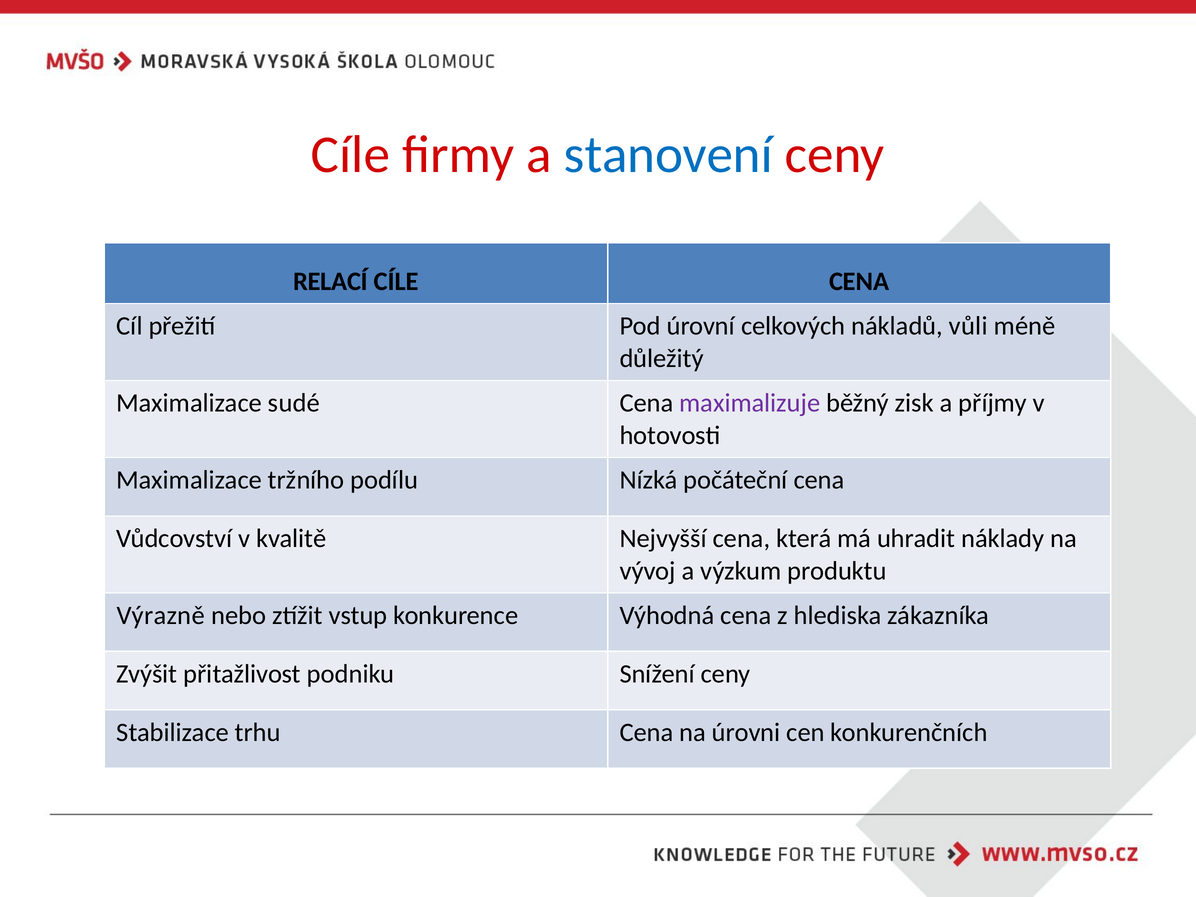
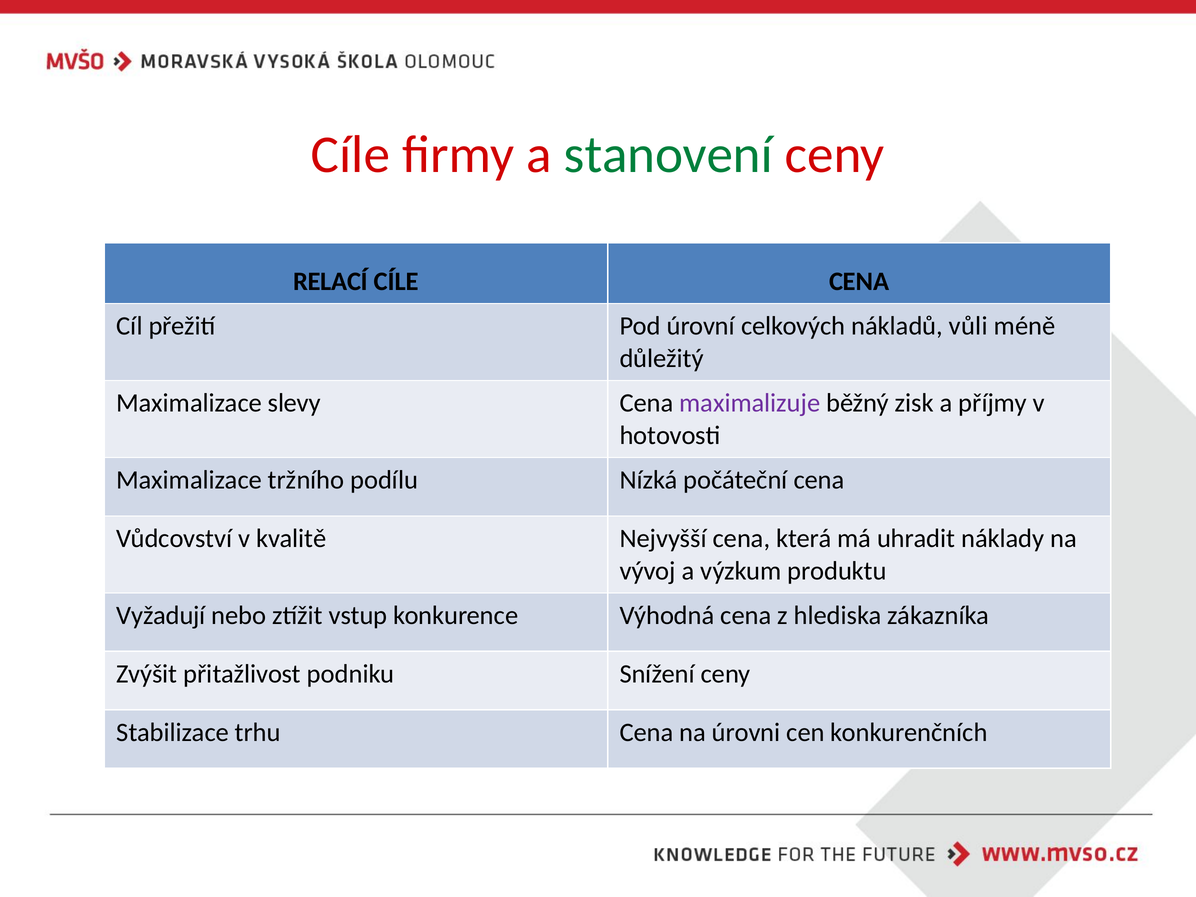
stanovení colour: blue -> green (668, 155)
sudé: sudé -> slevy (294, 403)
Výrazně: Výrazně -> Vyžadují (161, 616)
